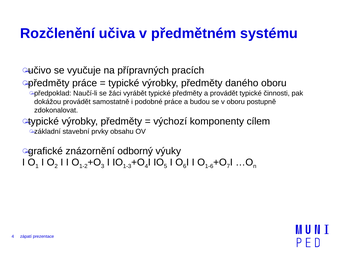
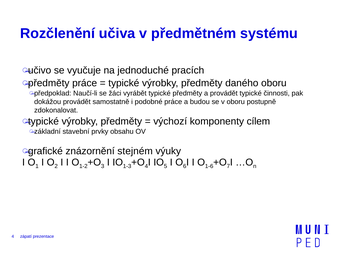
přípravných: přípravných -> jednoduché (143, 71)
odborný: odborný -> stejném (135, 152)
